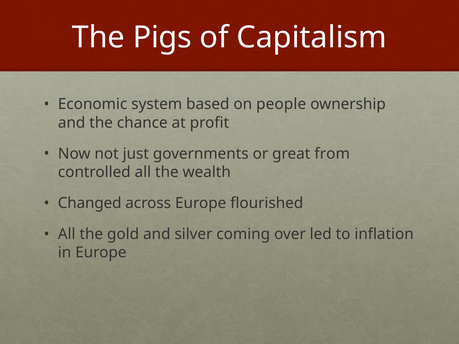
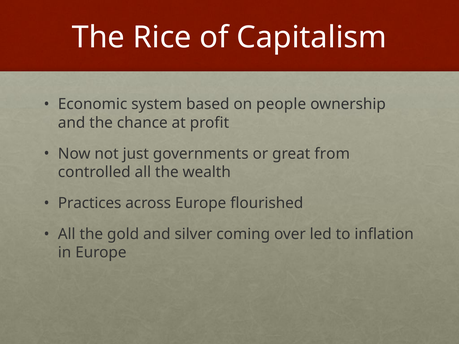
Pigs: Pigs -> Rice (162, 37)
Changed: Changed -> Practices (90, 203)
